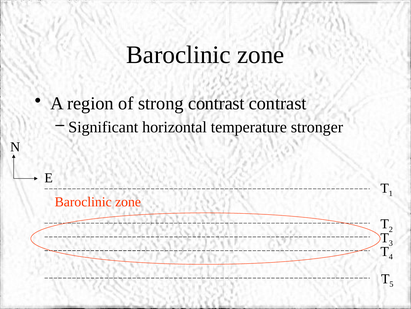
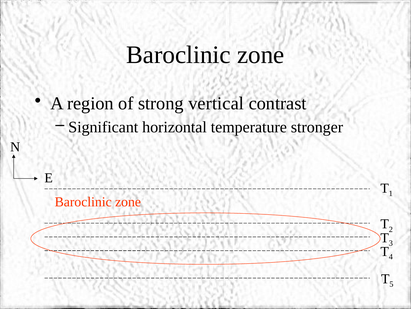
strong contrast: contrast -> vertical (216, 103)
